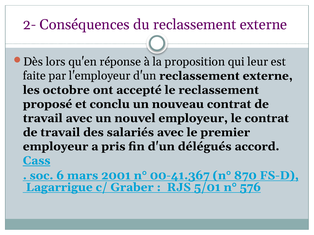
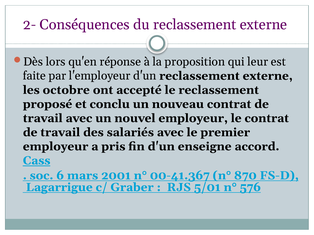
délégués: délégués -> enseigne (205, 147)
